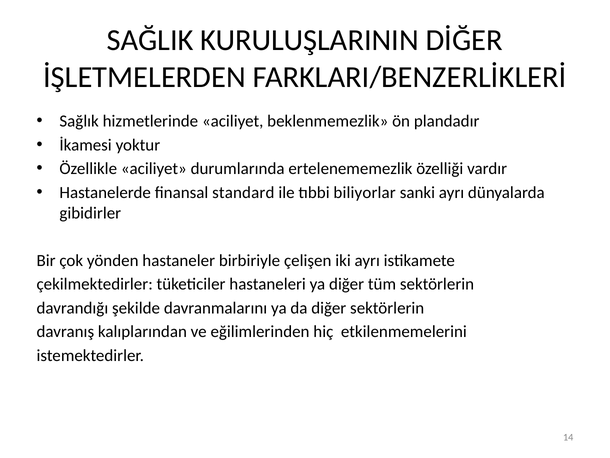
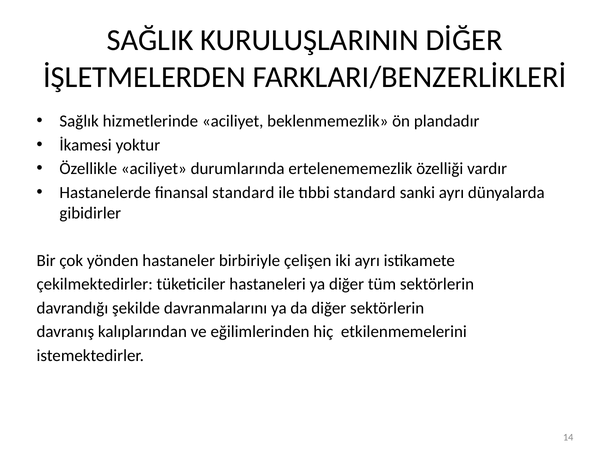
tıbbi biliyorlar: biliyorlar -> standard (365, 192)
